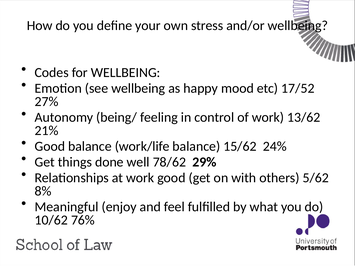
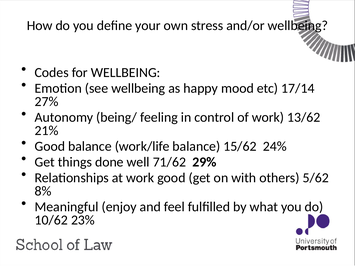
17/52: 17/52 -> 17/14 (298, 88)
78/62: 78/62 -> 71/62 (169, 162)
76%: 76% -> 23% (83, 220)
